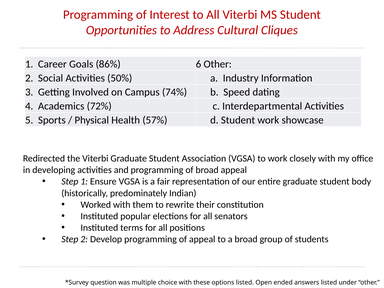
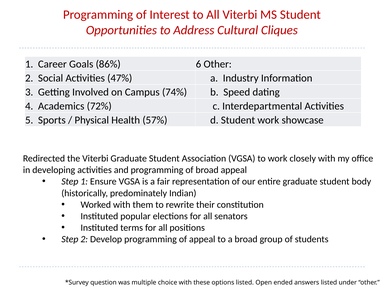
50%: 50% -> 47% (120, 78)
